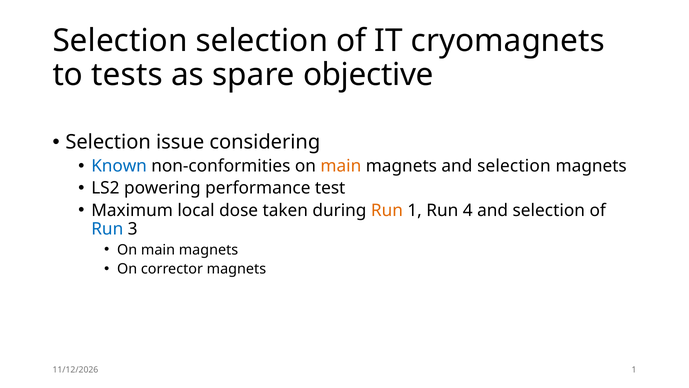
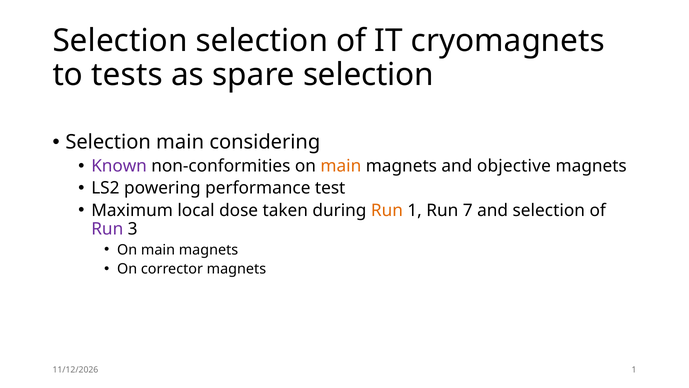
spare objective: objective -> selection (368, 75)
Selection issue: issue -> main (180, 142)
Known colour: blue -> purple (119, 166)
magnets and selection: selection -> objective (514, 166)
4: 4 -> 7 (468, 210)
Run colour: blue -> purple (107, 229)
